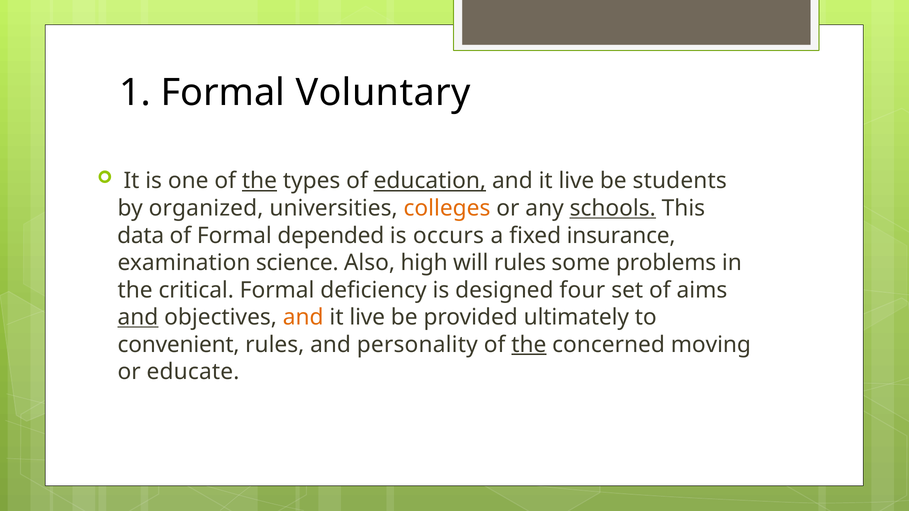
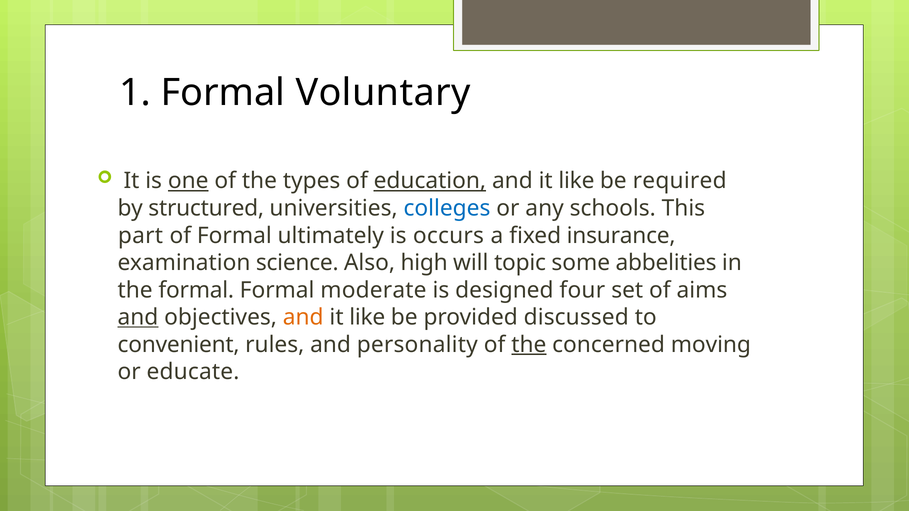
one underline: none -> present (188, 181)
the underline: present -> none (259, 181)
live: live -> like (576, 181)
students: students -> required (680, 181)
organized: organized -> structured (206, 208)
colleges colour: orange -> blue (447, 208)
schools underline: present -> none (613, 208)
data: data -> part (140, 236)
depended: depended -> ultimately (331, 236)
will rules: rules -> topic (520, 263)
problems: problems -> abbelities (666, 263)
the critical: critical -> formal (196, 290)
deficiency: deficiency -> moderate (373, 290)
live: live -> like (367, 317)
ultimately: ultimately -> discussed (576, 317)
